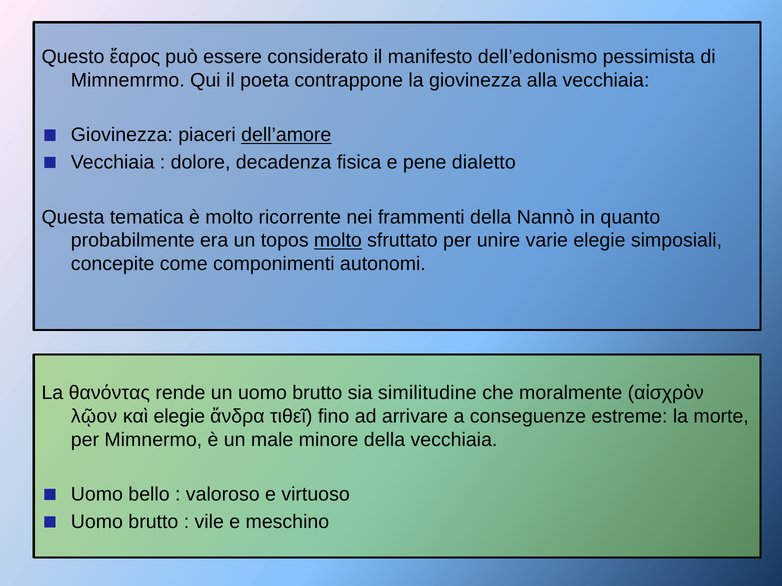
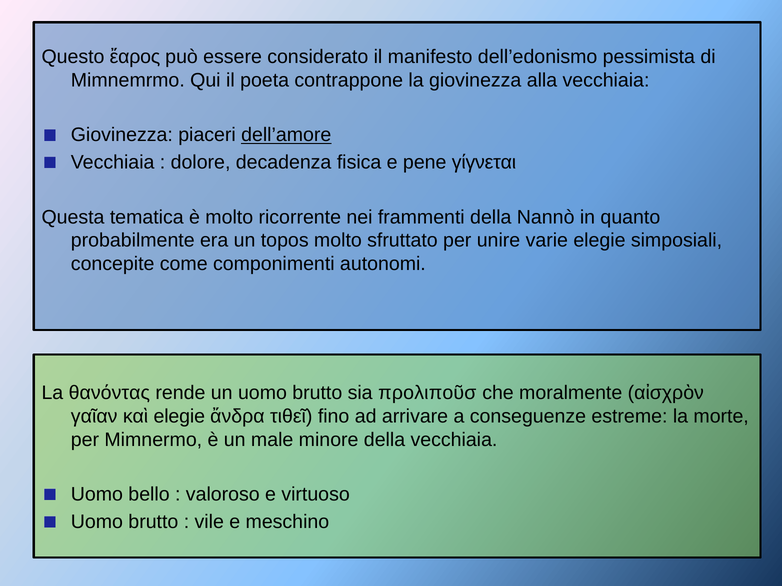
dialetto: dialetto -> γίγνεται (484, 163)
molto underline: present -> none (338, 241)
similitudine: similitudine -> προλιποῦσ (427, 393)
λῷον: λῷον -> γαῖαν (94, 417)
